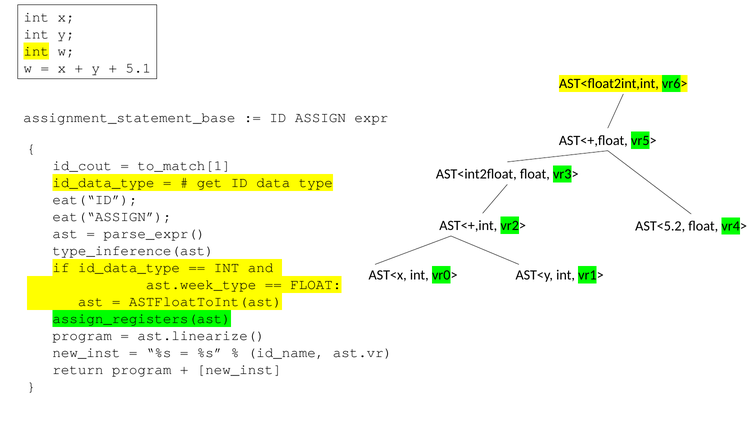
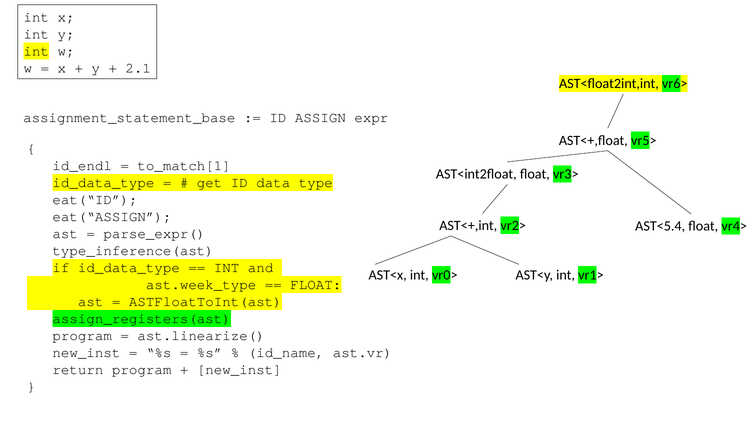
5.1: 5.1 -> 2.1 (138, 68)
id_cout: id_cout -> id_endl (82, 166)
AST<5.2: AST<5.2 -> AST<5.4 (660, 226)
